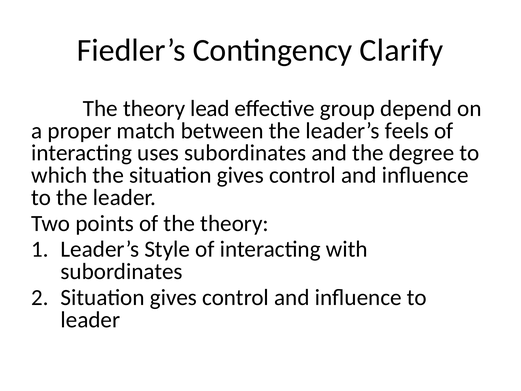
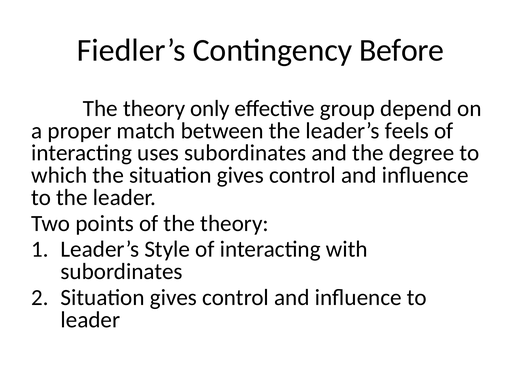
Clarify: Clarify -> Before (402, 50)
lead: lead -> only (210, 108)
